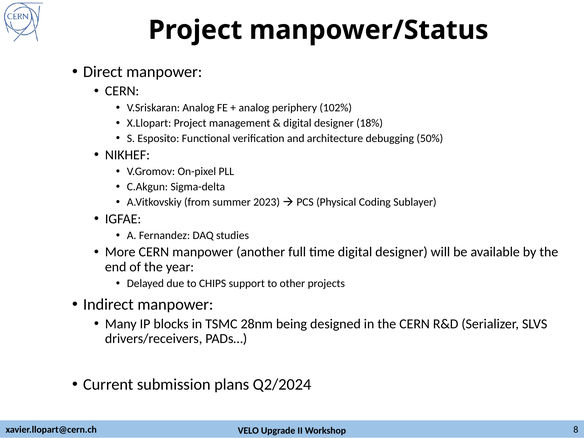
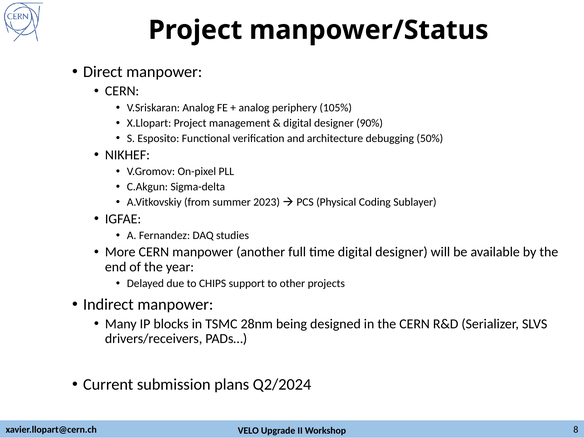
102%: 102% -> 105% (336, 108)
18%: 18% -> 90% (370, 123)
